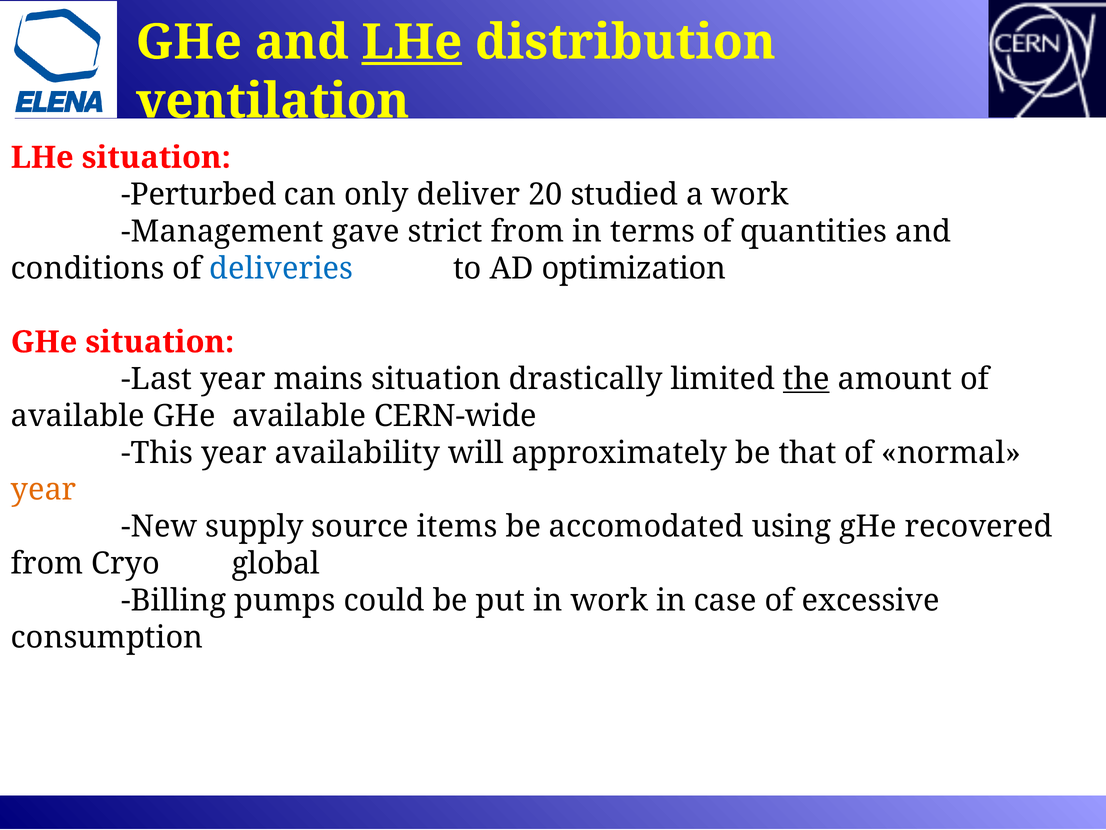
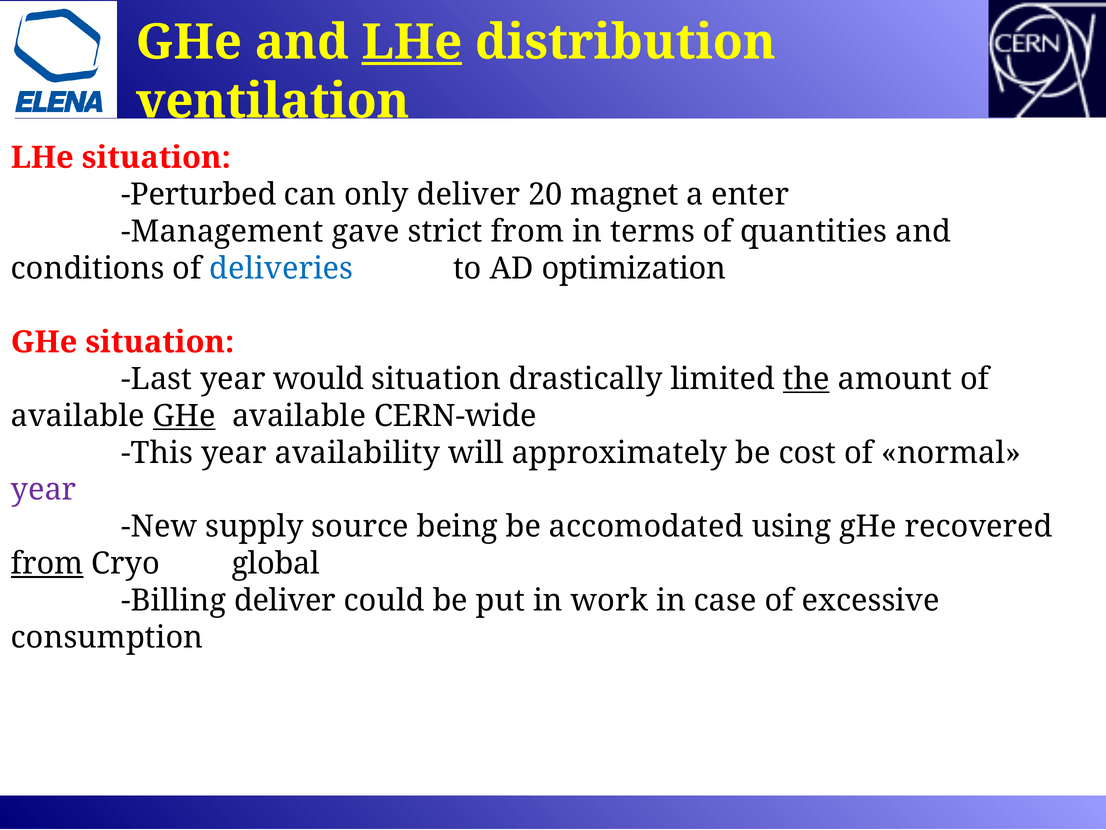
studied: studied -> magnet (625, 194)
a work: work -> enter (750, 194)
mains: mains -> would (319, 379)
GHe underline: none -> present (184, 416)
that: that -> cost (807, 453)
year colour: orange -> purple (44, 490)
items: items -> being (457, 526)
from underline: none -> present (47, 563)
Billing pumps: pumps -> deliver (285, 600)
